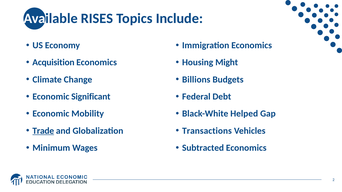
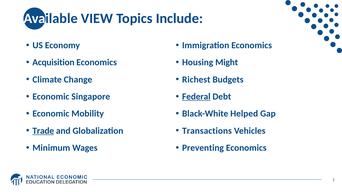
RISES: RISES -> VIEW (97, 18)
Billions: Billions -> Richest (196, 80)
Significant: Significant -> Singapore (91, 97)
Federal underline: none -> present (196, 97)
Subtracted: Subtracted -> Preventing (203, 148)
